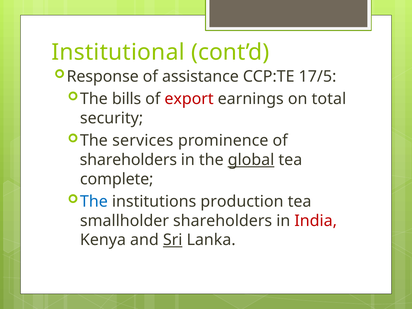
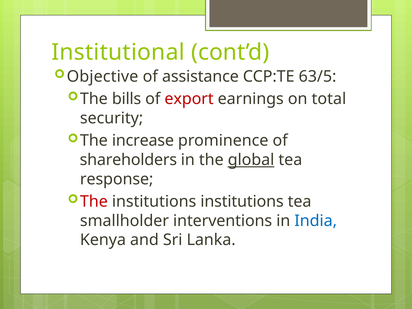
Response: Response -> Objective (103, 76)
17/5: 17/5 -> 63/5 (318, 76)
services: services -> increase (143, 141)
complete: complete -> response (117, 179)
The colour: blue -> red (94, 202)
institutions production: production -> institutions (242, 202)
smallholder shareholders: shareholders -> interventions (223, 221)
India colour: red -> blue (316, 221)
Sri underline: present -> none (173, 240)
